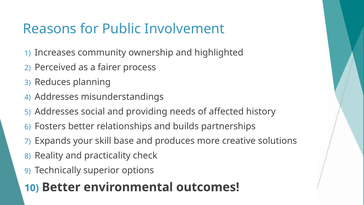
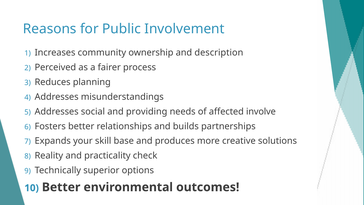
highlighted: highlighted -> description (219, 53)
history: history -> involve (261, 111)
